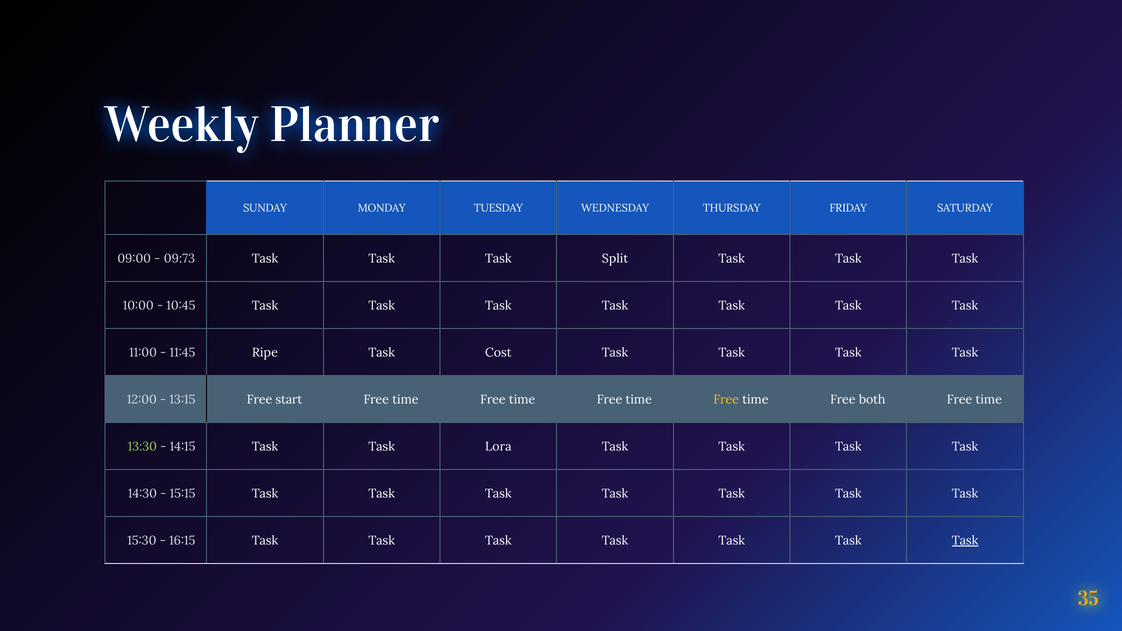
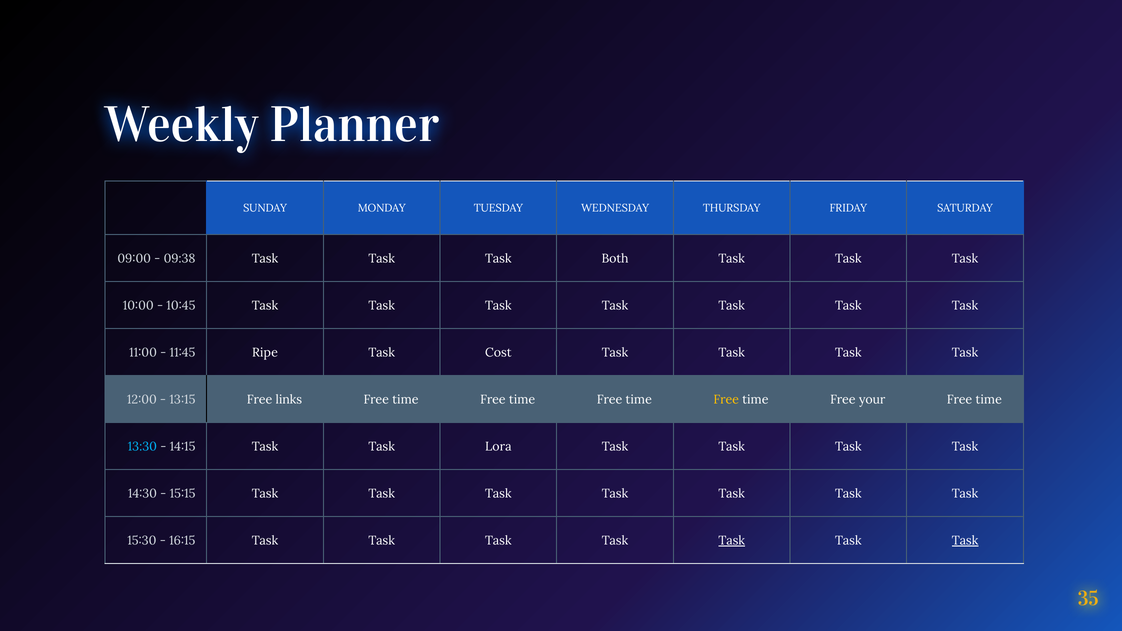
09:73: 09:73 -> 09:38 (180, 259)
Split: Split -> Both (615, 259)
start: start -> links (289, 400)
both: both -> your (872, 400)
13:30 colour: light green -> light blue (142, 447)
Task underline: none -> present (732, 541)
